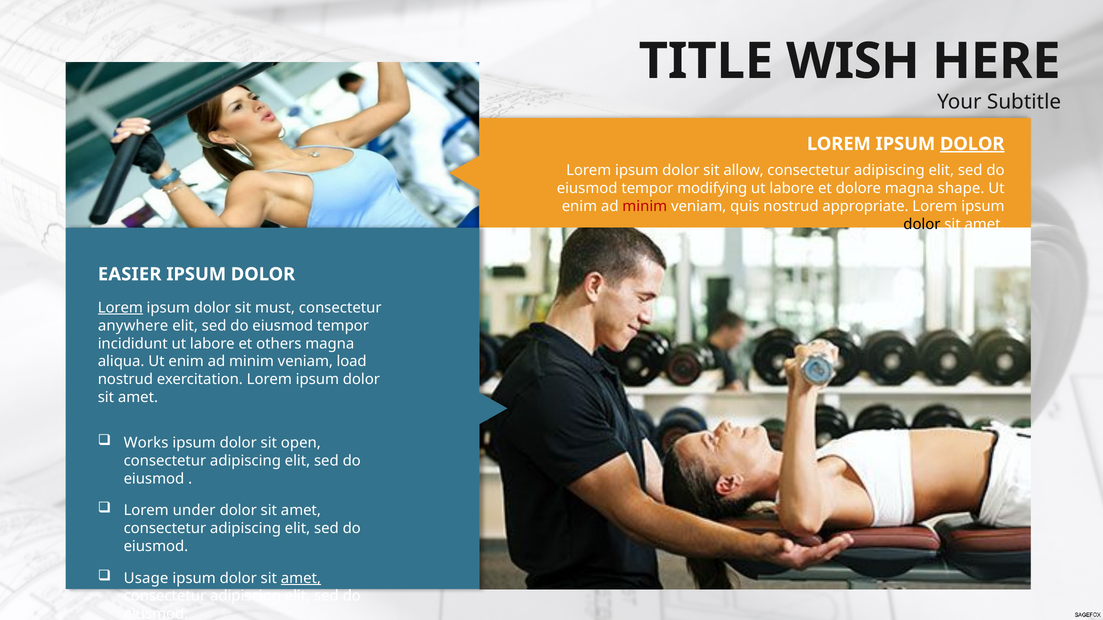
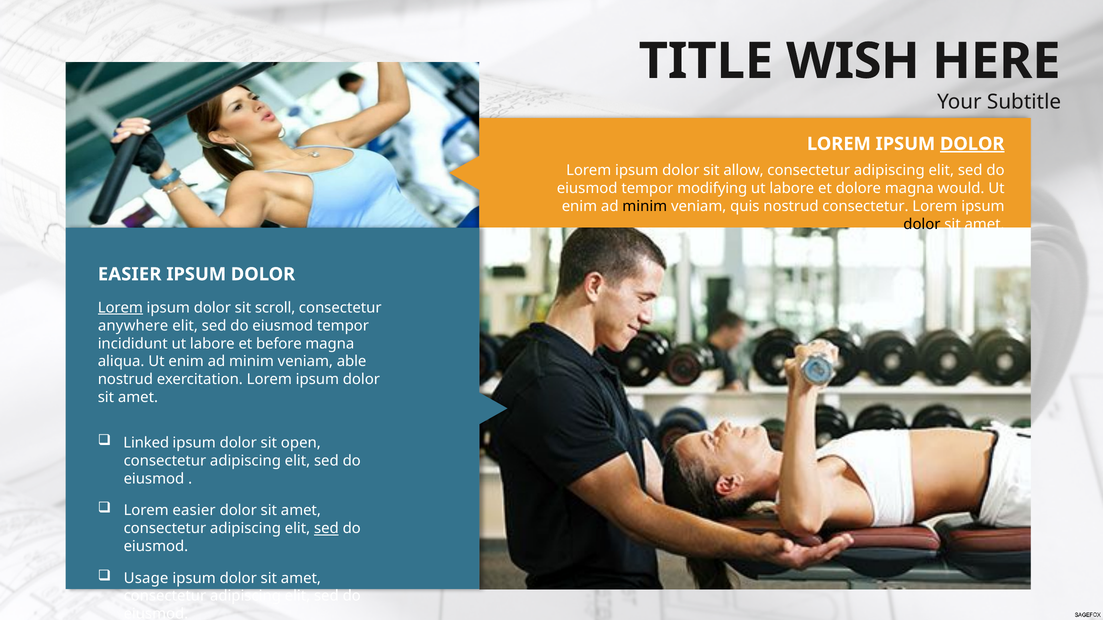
shape: shape -> would (961, 189)
minim colour: red -> black (645, 206)
nostrud appropriate: appropriate -> consectetur (865, 206)
must: must -> scroll (275, 308)
others: others -> before (279, 344)
load: load -> able (352, 362)
Works: Works -> Linked (146, 443)
Lorem under: under -> easier (194, 511)
sed underline: none -> present (326, 529)
amet underline: present -> none (301, 579)
